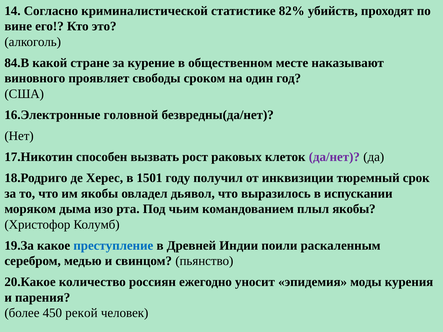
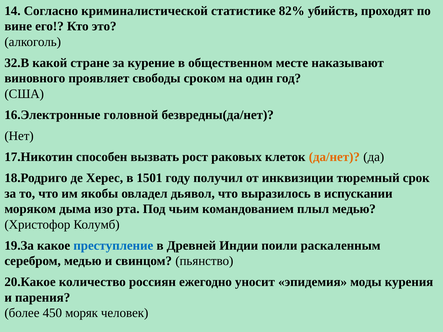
84.В: 84.В -> 32.В (17, 63)
да/нет colour: purple -> orange (334, 157)
плыл якобы: якобы -> медью (354, 209)
рекой: рекой -> моряк (82, 313)
